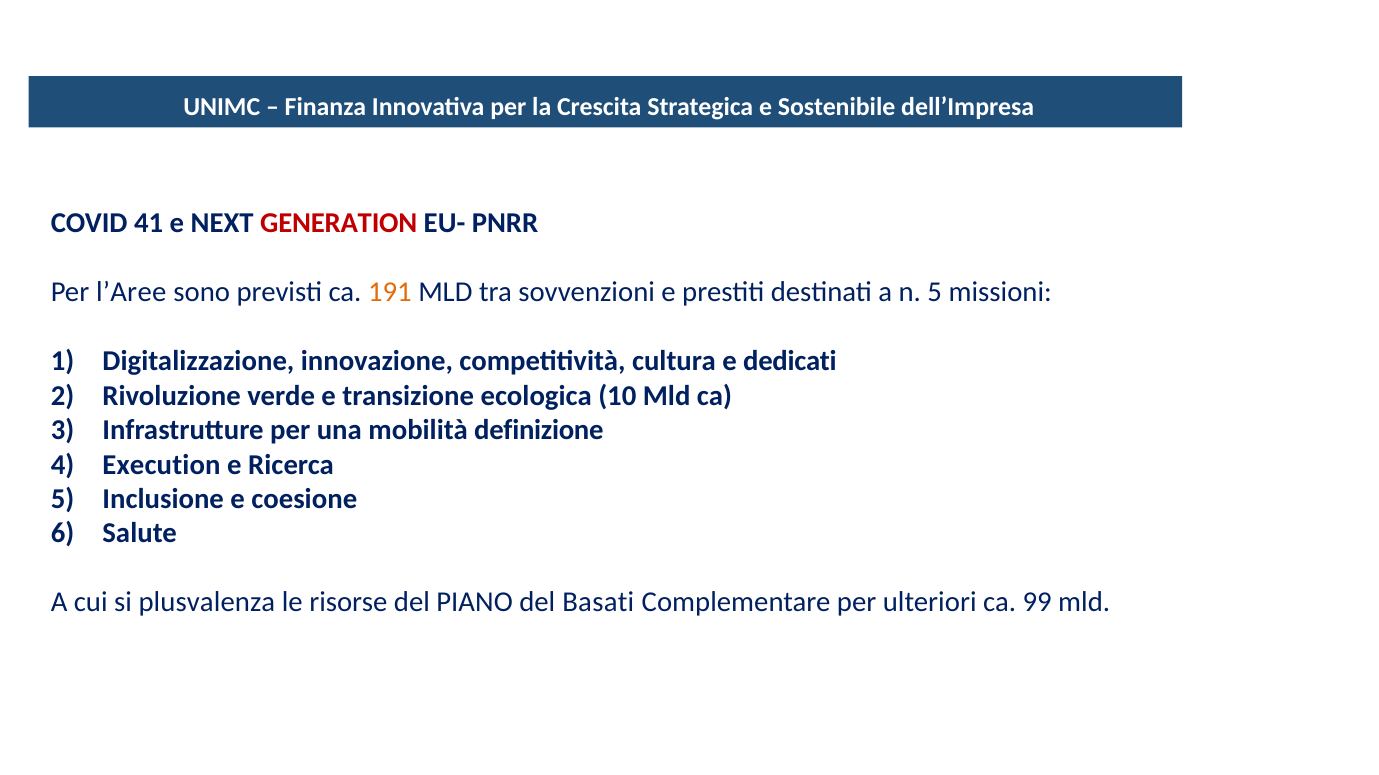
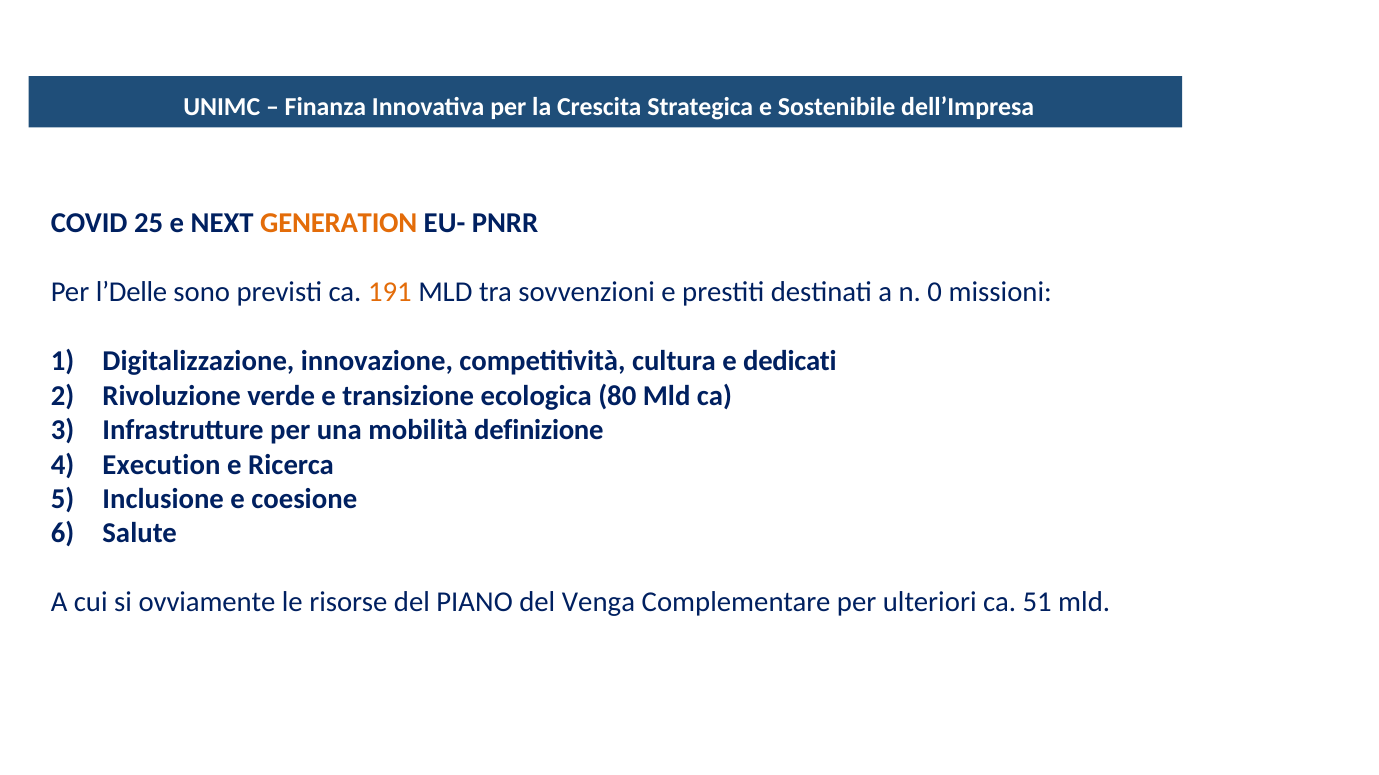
41: 41 -> 25 (149, 224)
GENERATION colour: red -> orange (339, 224)
l’Aree: l’Aree -> l’Delle (131, 293)
n 5: 5 -> 0 (935, 293)
10: 10 -> 80 (617, 396)
plusvalenza: plusvalenza -> ovviamente (207, 603)
Basati: Basati -> Venga (598, 603)
99: 99 -> 51 (1037, 603)
